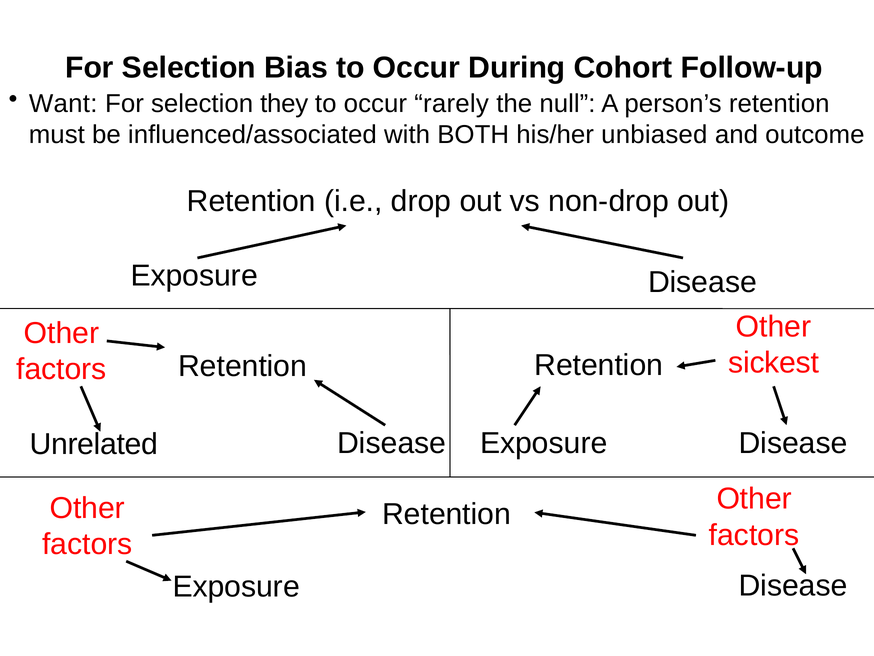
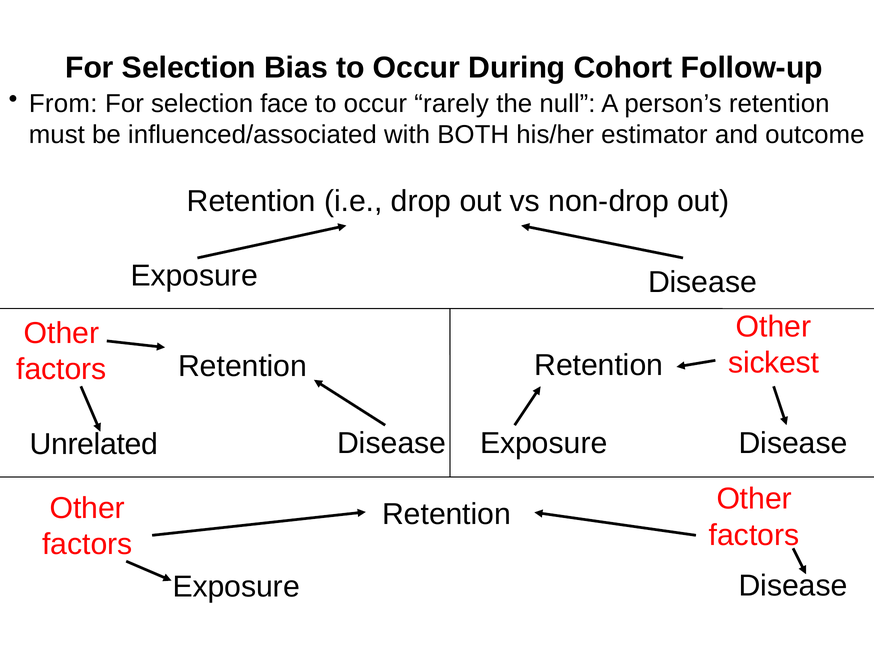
Want: Want -> From (63, 103)
they: they -> face (284, 103)
unbiased: unbiased -> estimator (654, 135)
